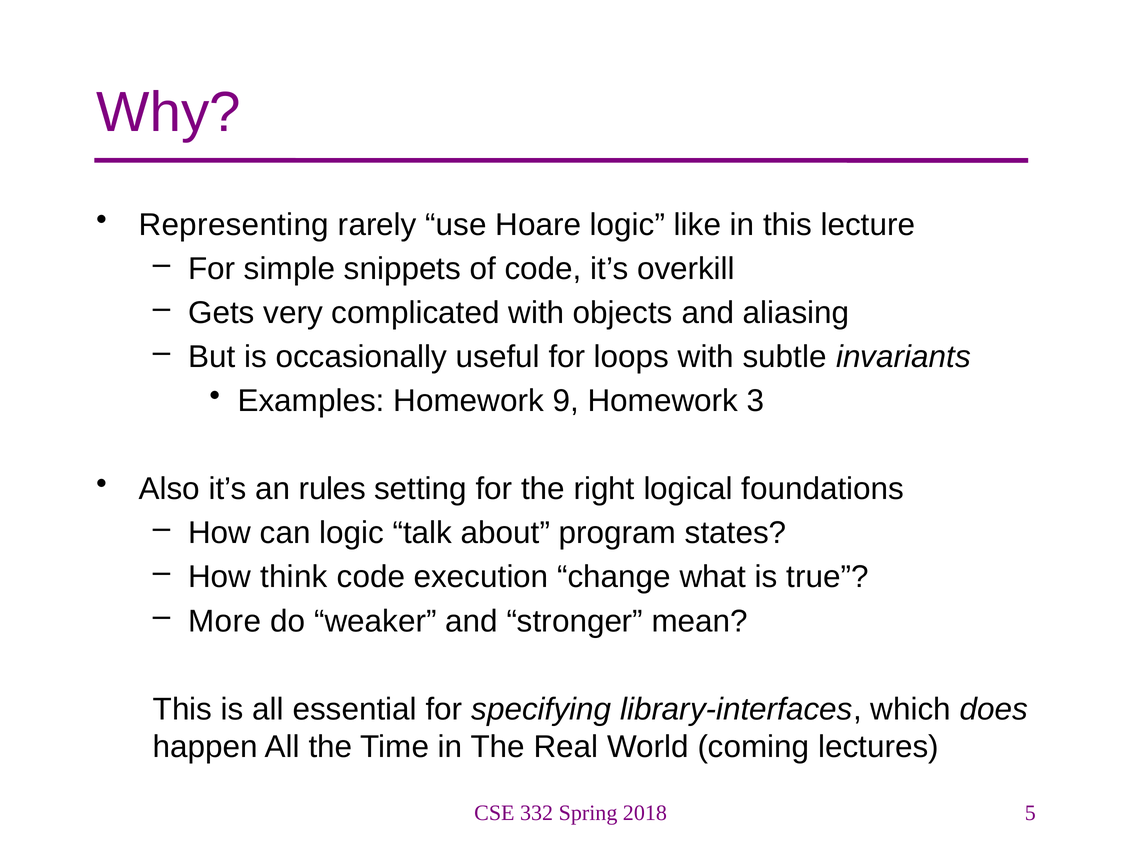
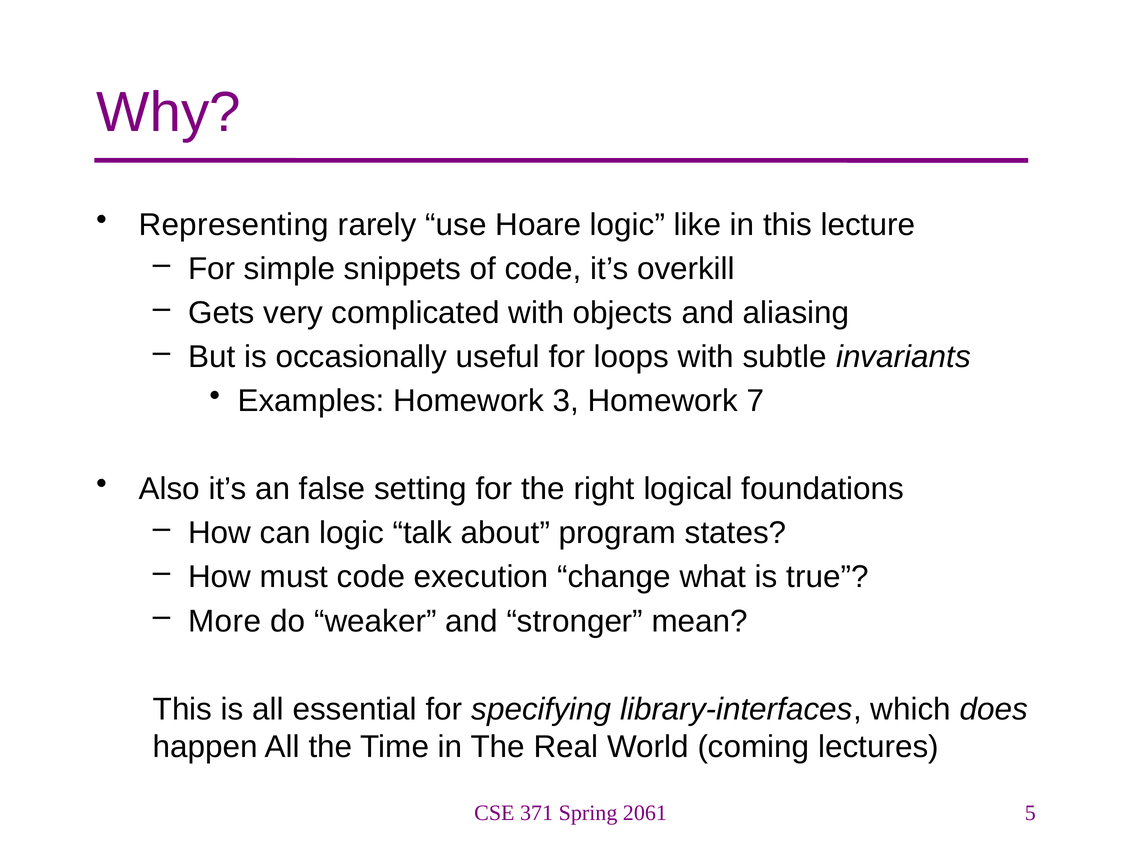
9: 9 -> 3 (566, 401)
3: 3 -> 7 (755, 401)
rules: rules -> false (332, 489)
think: think -> must (294, 577)
332: 332 -> 371 (537, 813)
2018: 2018 -> 2061 (645, 813)
